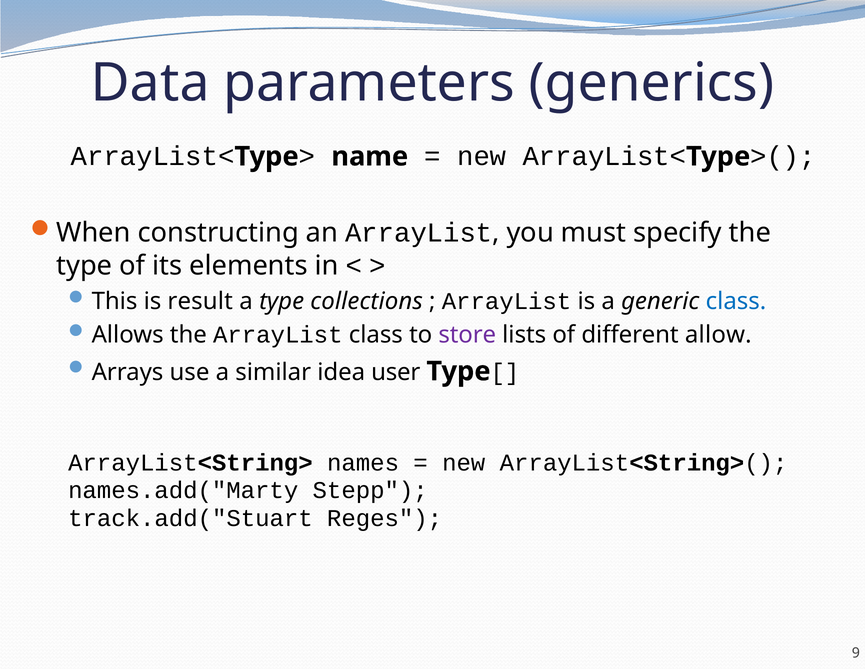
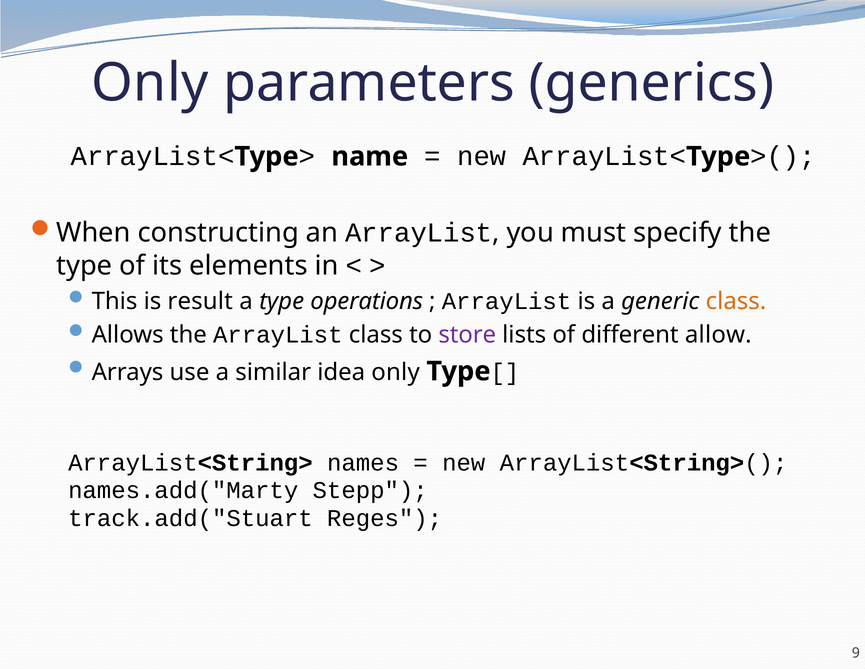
Data: Data -> Only (150, 83)
collections: collections -> operations (367, 301)
class colour: blue -> orange (736, 301)
idea user: user -> only (396, 372)
